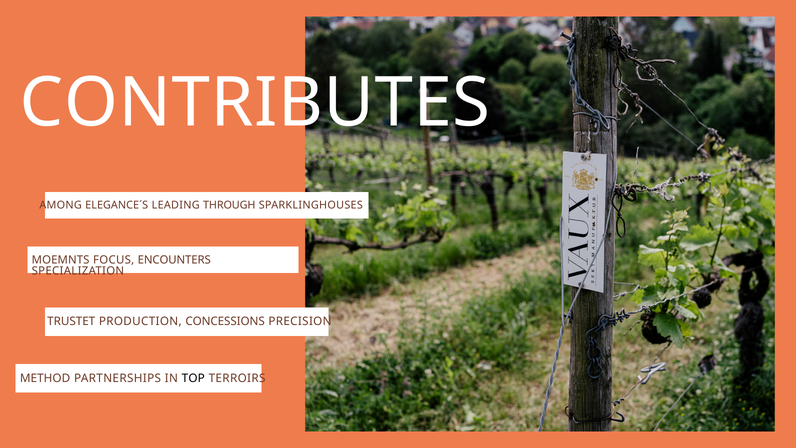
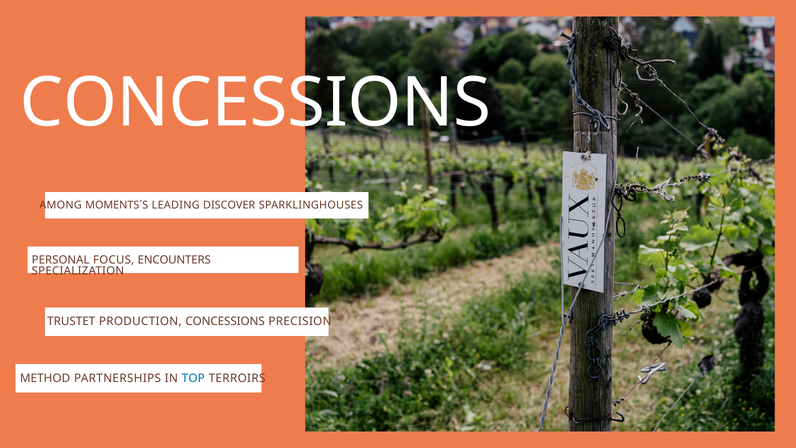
CONTRIBUTES: CONTRIBUTES -> CONCESSIONS (256, 103)
ELEGANCE´S: ELEGANCE´S -> MOMENTS´S (117, 205)
THROUGH: THROUGH -> DISCOVER (229, 205)
MOEMNTS: MOEMNTS -> PERSONAL (61, 260)
TOP colour: black -> blue (193, 378)
